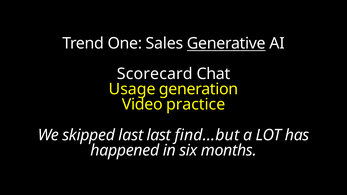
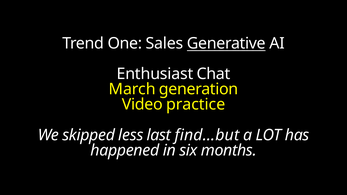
Scorecard: Scorecard -> Enthusiast (155, 74)
Usage: Usage -> March (132, 89)
skipped last: last -> less (131, 135)
